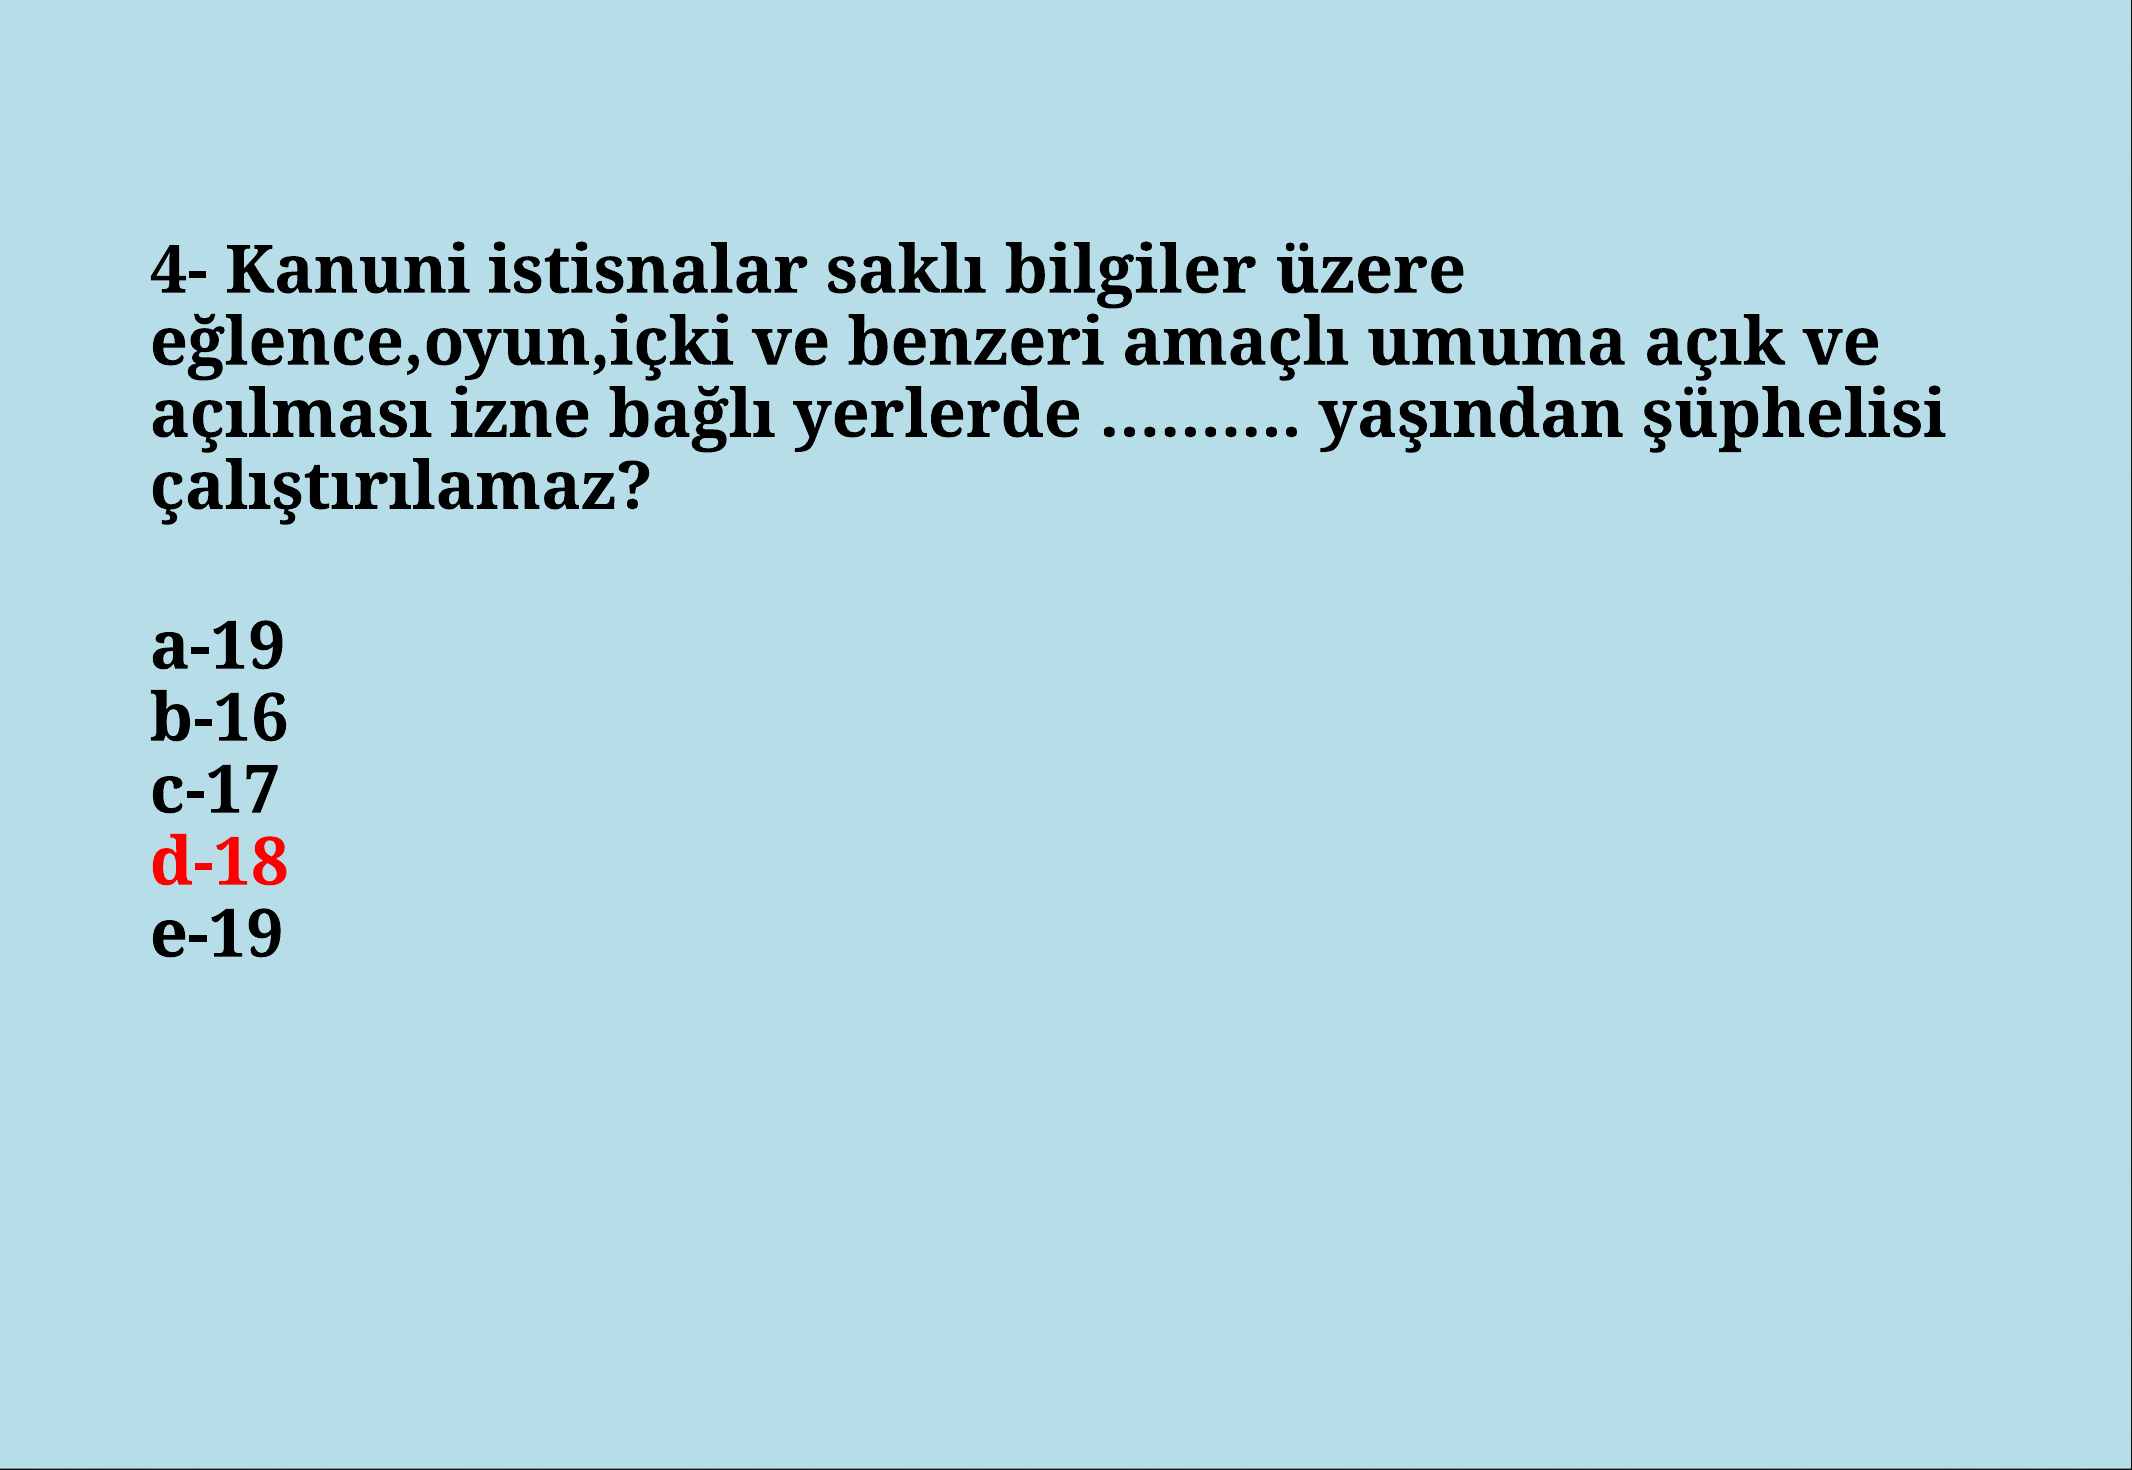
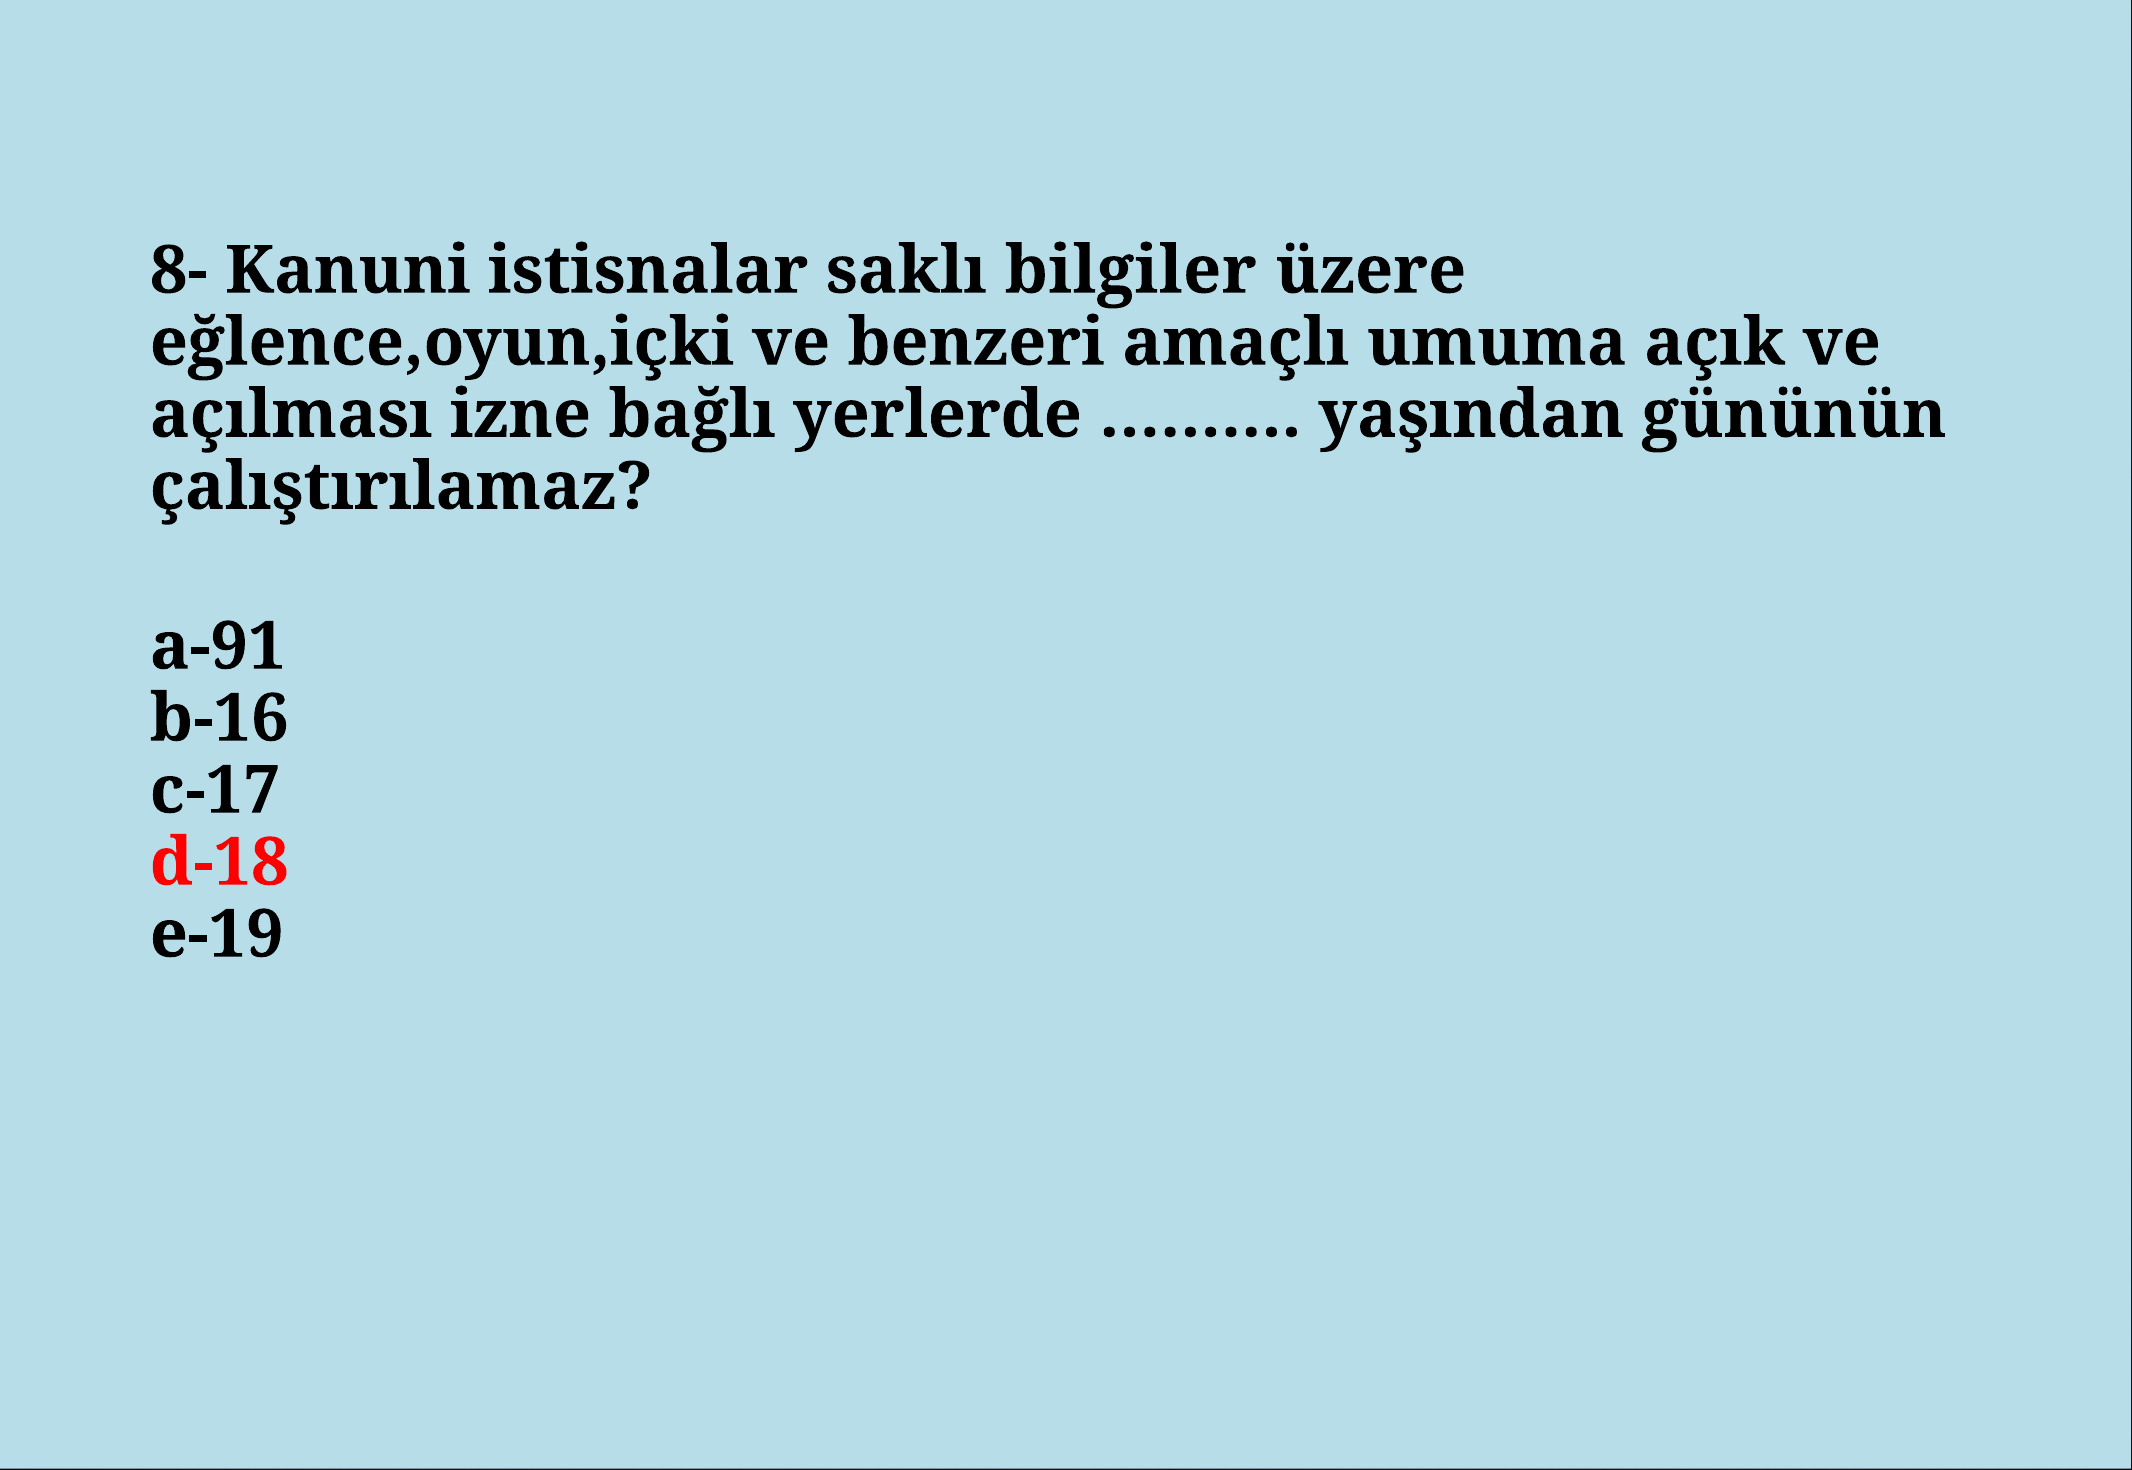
4-: 4- -> 8- (179, 271)
şüphelisi: şüphelisi -> gününün (1794, 415)
a-19: a-19 -> a-91 (218, 646)
